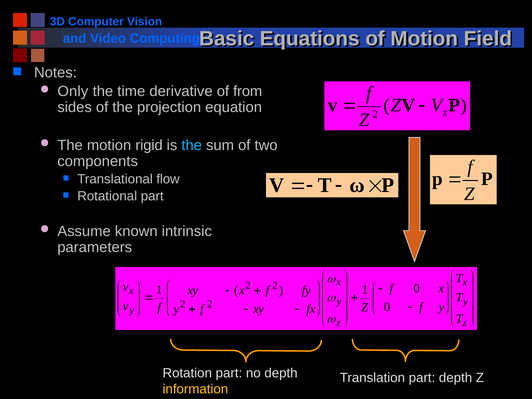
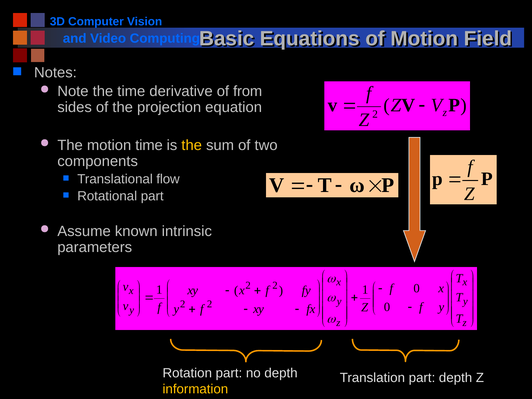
Only: Only -> Note (73, 91)
motion rigid: rigid -> time (149, 145)
the colour: light blue -> yellow (192, 145)
